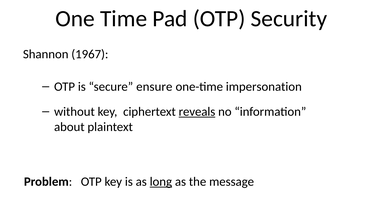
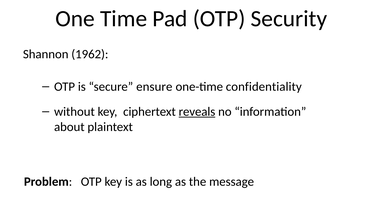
1967: 1967 -> 1962 (90, 54)
impersonation: impersonation -> confidentiality (264, 87)
long underline: present -> none (161, 182)
